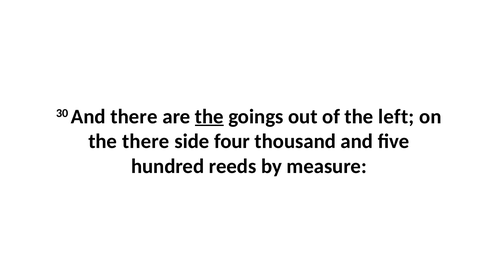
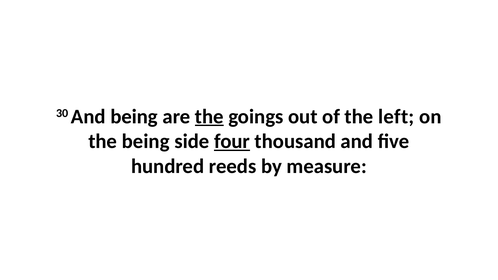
And there: there -> being (134, 117)
the there: there -> being (146, 141)
four underline: none -> present (232, 141)
